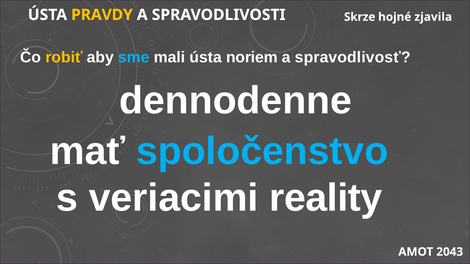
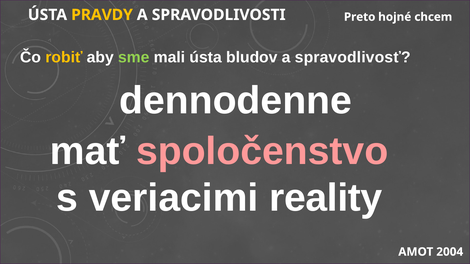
Skrze: Skrze -> Preto (360, 17)
zjavila: zjavila -> chcem (433, 17)
sme colour: light blue -> light green (134, 57)
noriem: noriem -> bludov (252, 57)
spoločenstvo colour: light blue -> pink (262, 151)
2043: 2043 -> 2004 (450, 252)
